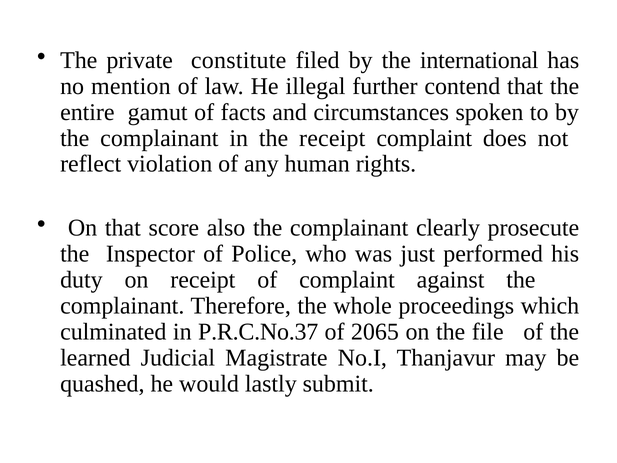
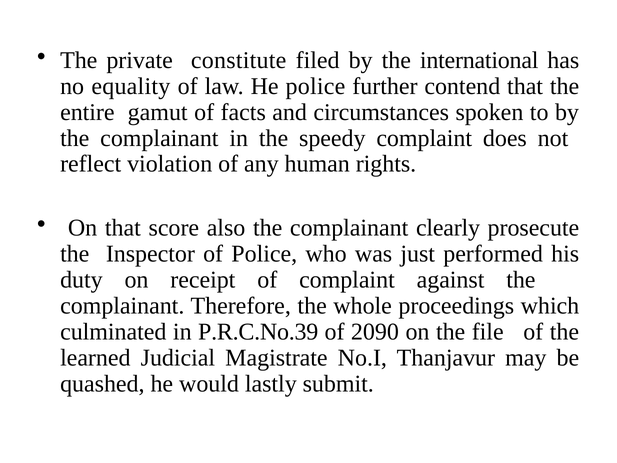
mention: mention -> equality (131, 86)
He illegal: illegal -> police (315, 86)
the receipt: receipt -> speedy (332, 138)
P.R.C.No.37: P.R.C.No.37 -> P.R.C.No.39 (258, 332)
2065: 2065 -> 2090 (375, 332)
